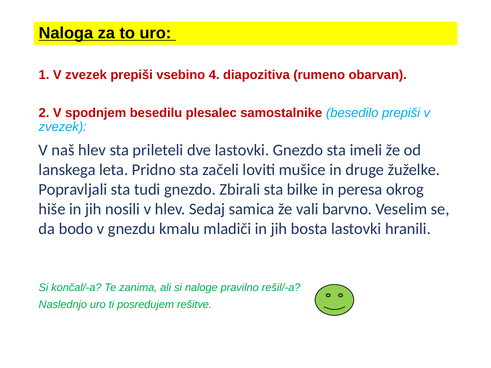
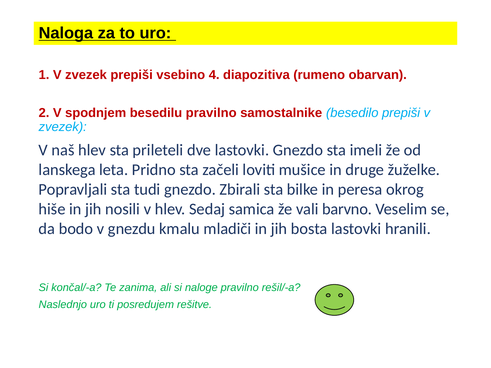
besedilu plesalec: plesalec -> pravilno (211, 113)
